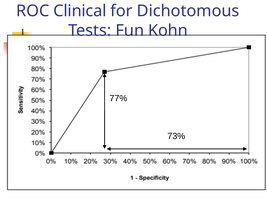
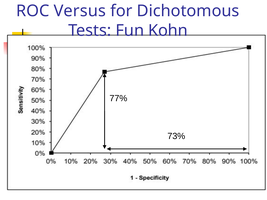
Clinical: Clinical -> Versus (80, 11)
